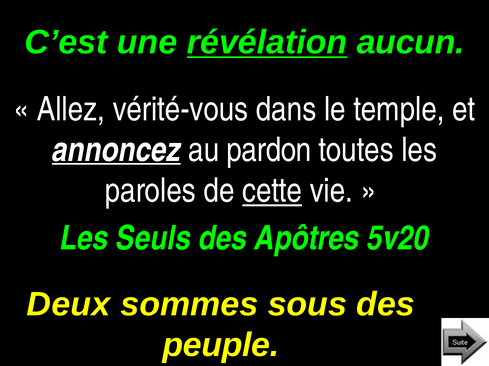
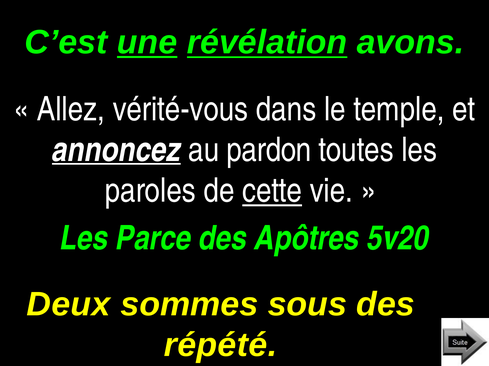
une underline: none -> present (147, 42)
aucun: aucun -> avons (410, 42)
Seuls: Seuls -> Parce (153, 239)
peuple: peuple -> répété (220, 346)
